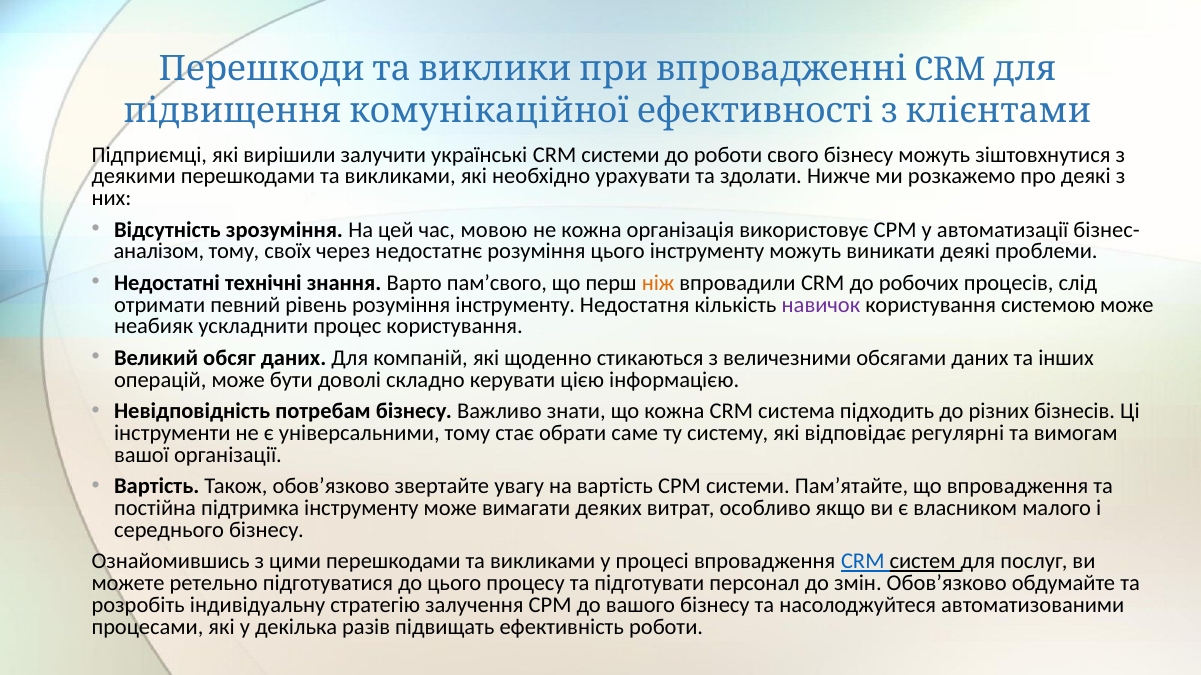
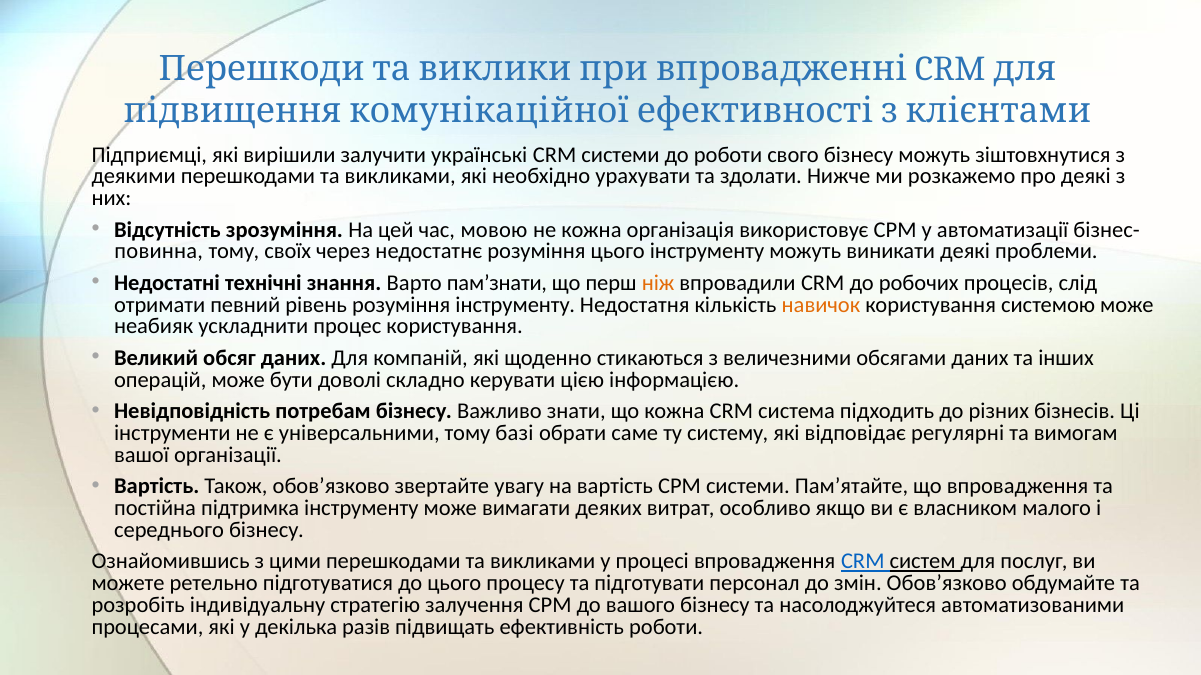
аналізом: аналізом -> повинна (159, 252)
пам’свого: пам’свого -> пам’знати (497, 283)
навичок colour: purple -> orange (821, 305)
стає: стає -> базі (515, 433)
